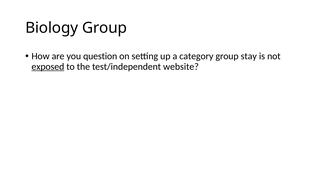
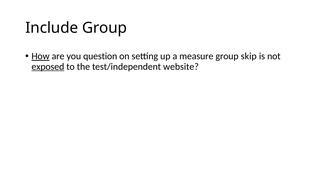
Biology: Biology -> Include (52, 28)
How underline: none -> present (41, 56)
category: category -> measure (196, 56)
stay: stay -> skip (249, 56)
